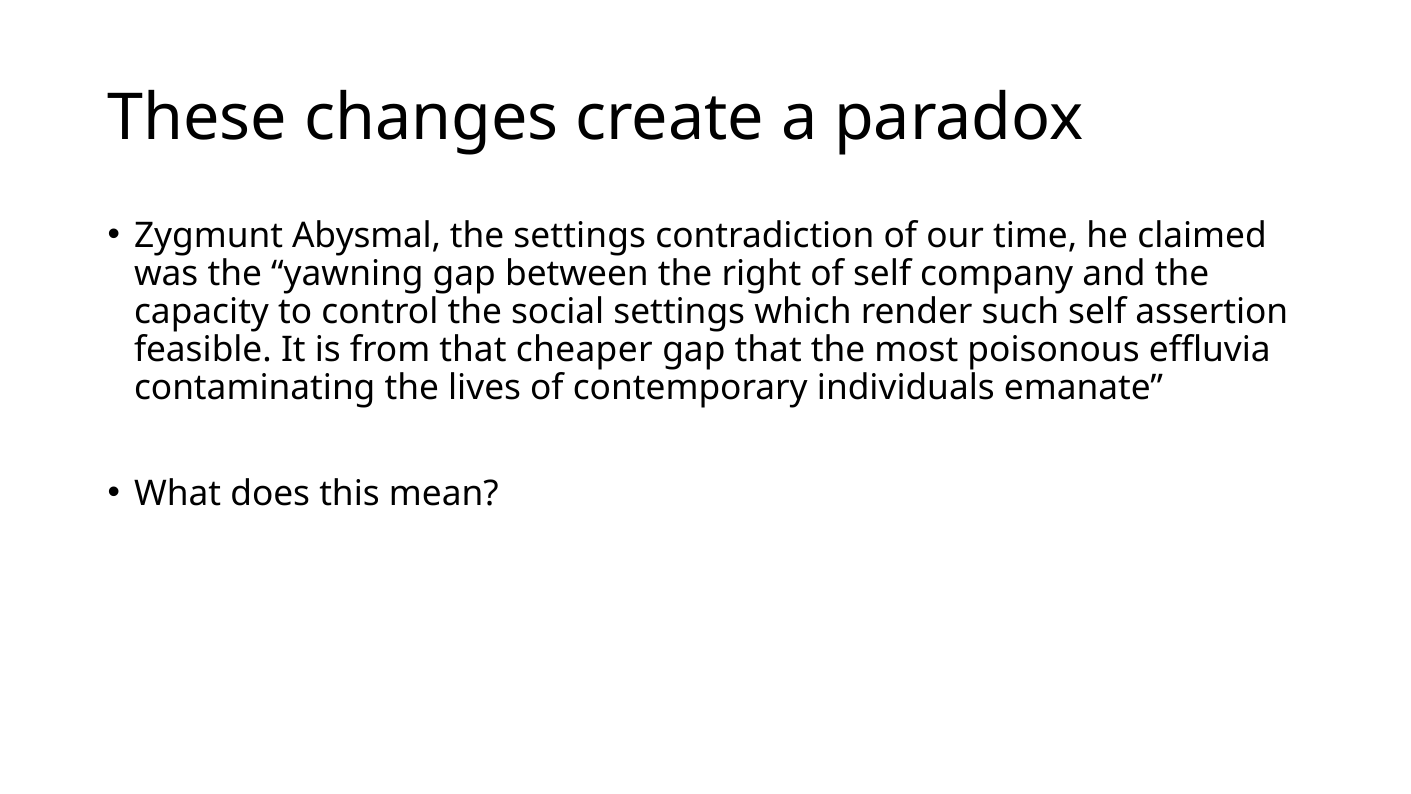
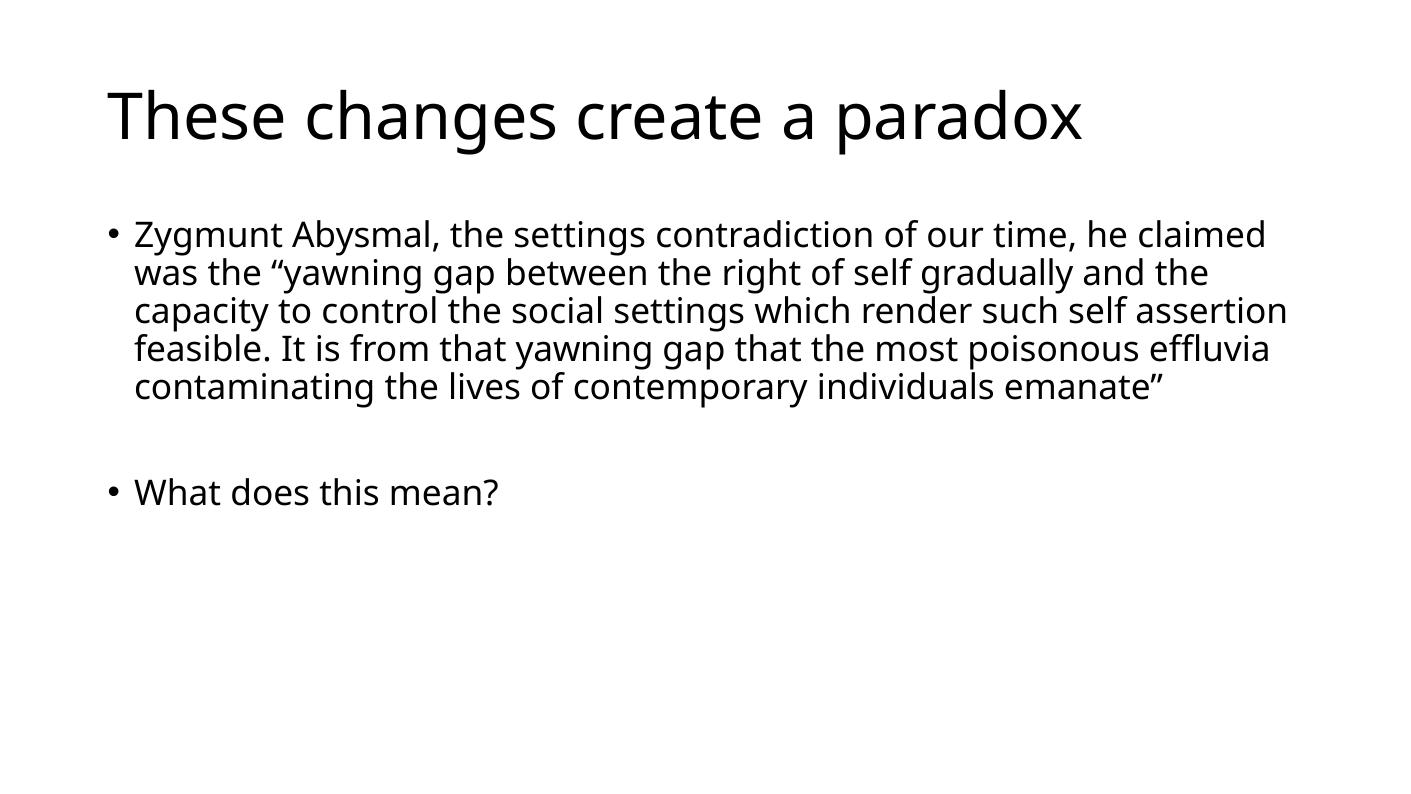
company: company -> gradually (997, 273)
that cheaper: cheaper -> yawning (585, 350)
